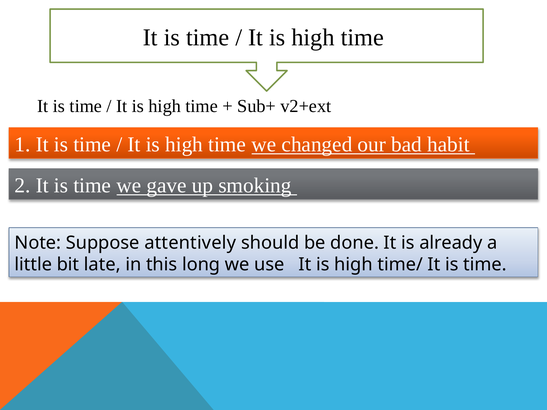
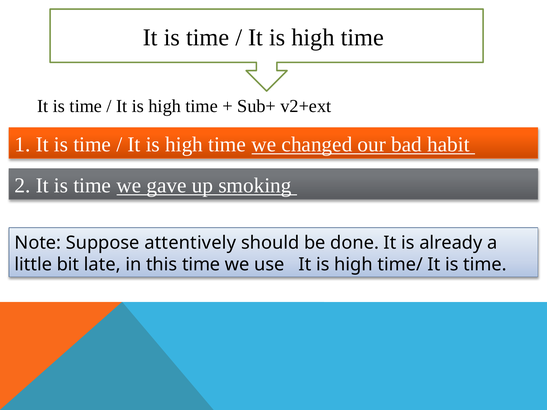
this long: long -> time (201, 265)
